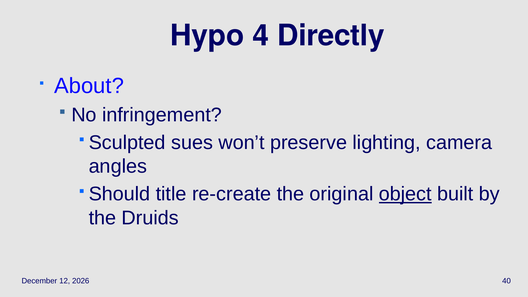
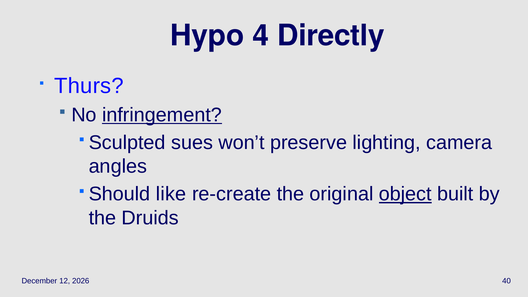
About: About -> Thurs (89, 86)
infringement underline: none -> present (162, 115)
title: title -> like (171, 194)
